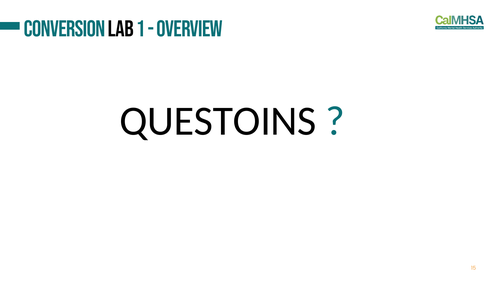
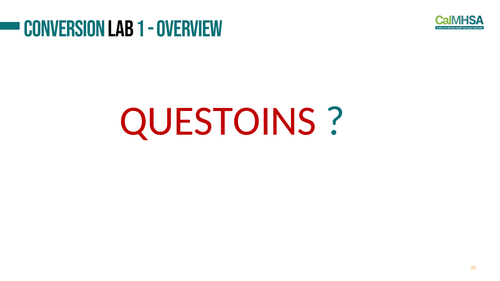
QUESTOINS colour: black -> red (218, 121)
